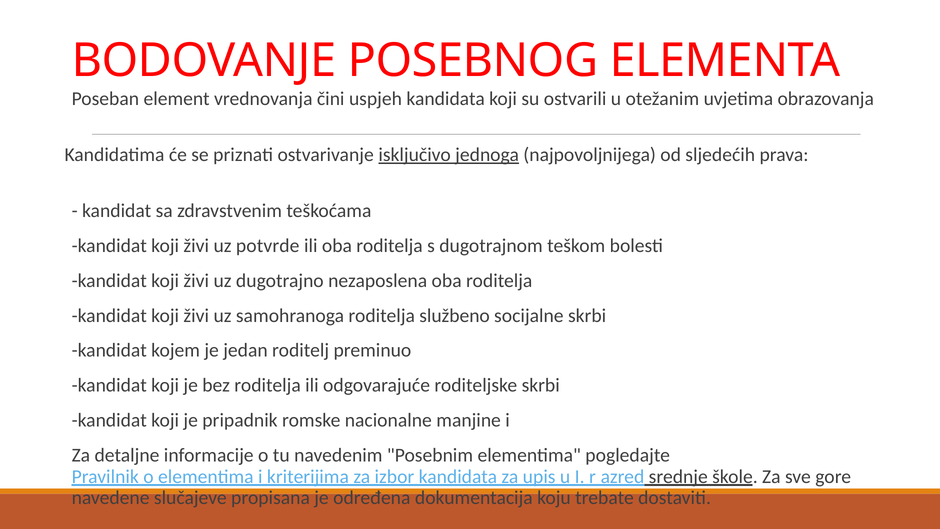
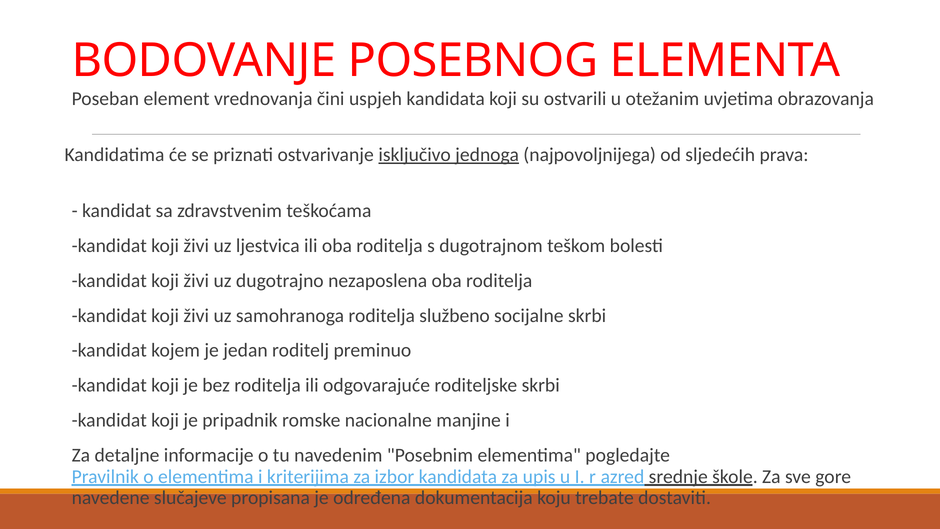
potvrde: potvrde -> ljestvica (268, 246)
